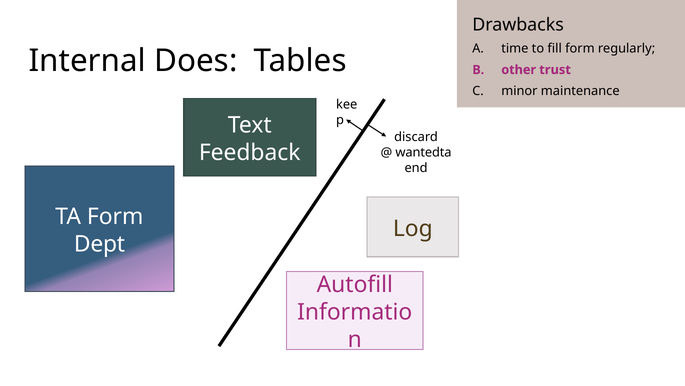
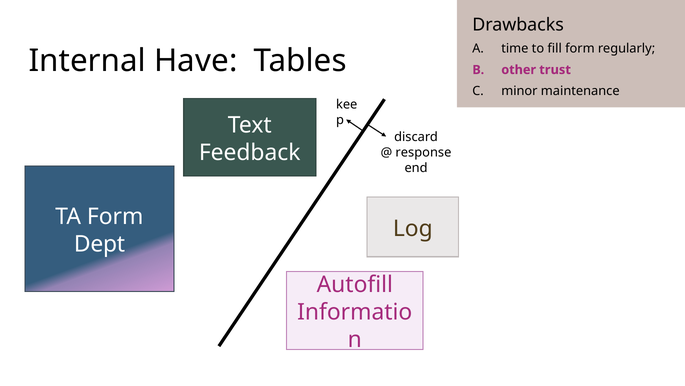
Does: Does -> Have (196, 61)
wantedta: wantedta -> response (423, 152)
